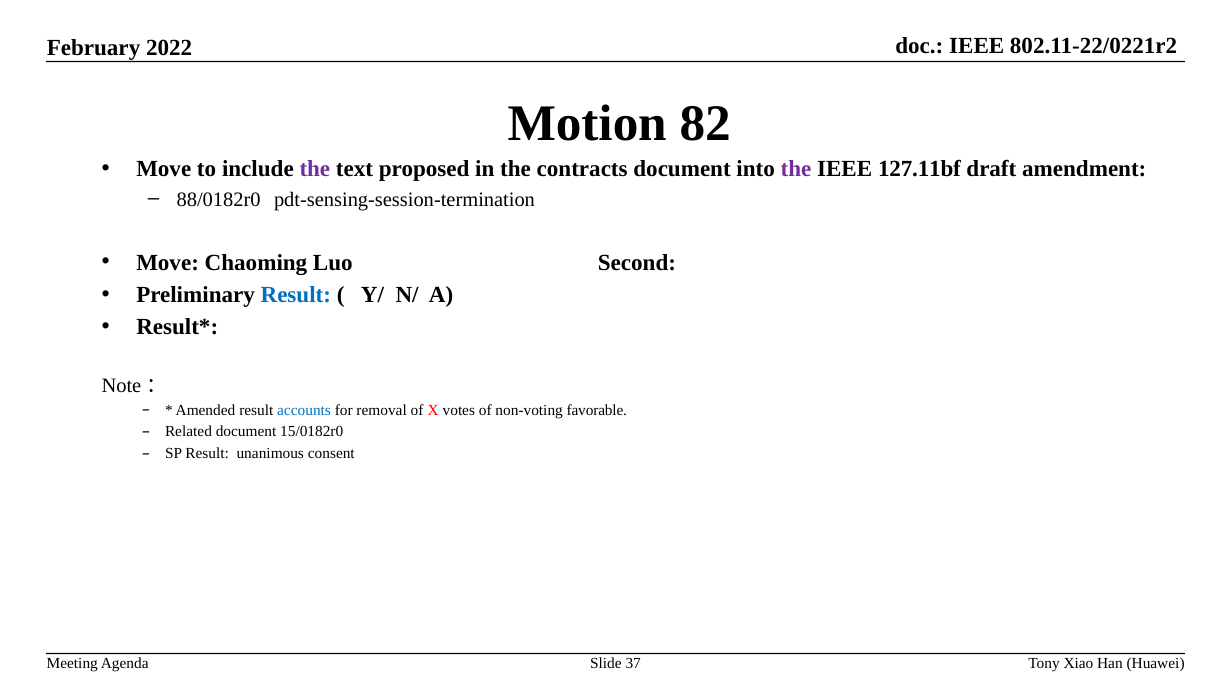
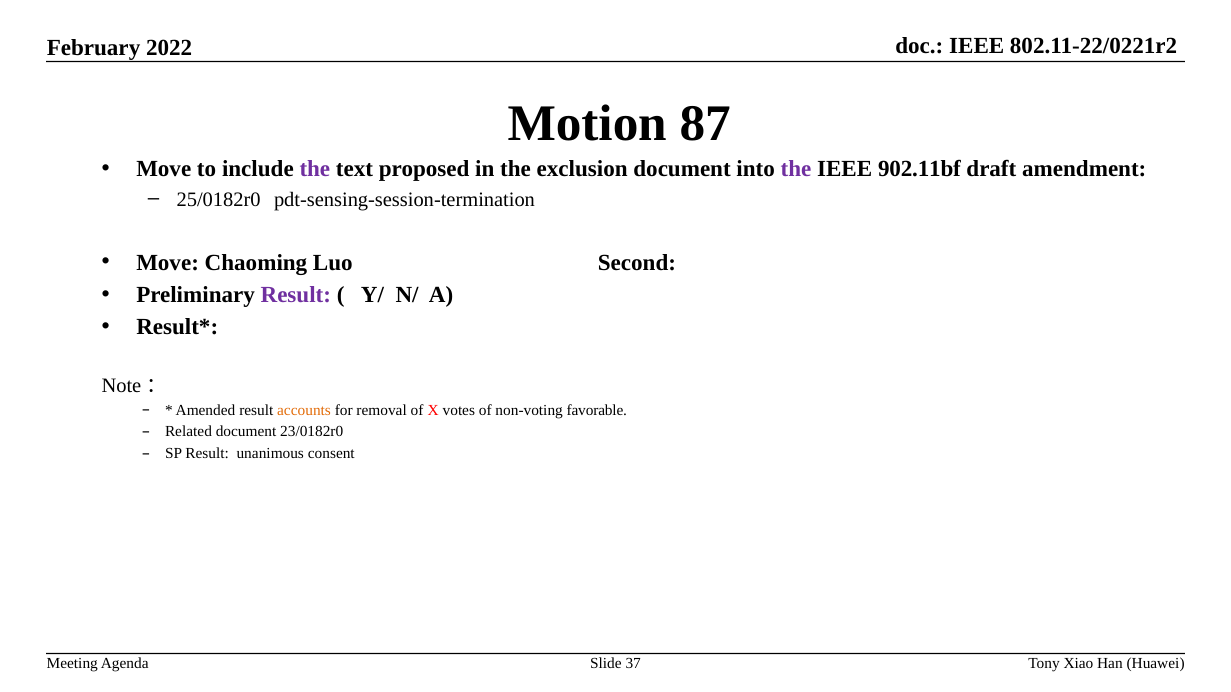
82: 82 -> 87 (705, 124)
contracts: contracts -> exclusion (582, 169)
127.11bf: 127.11bf -> 902.11bf (919, 169)
88/0182r0: 88/0182r0 -> 25/0182r0 (219, 199)
Result colour: blue -> purple (296, 295)
accounts colour: blue -> orange (304, 410)
15/0182r0: 15/0182r0 -> 23/0182r0 (312, 432)
